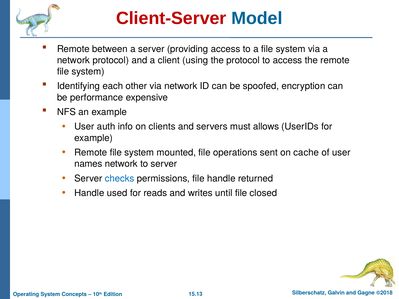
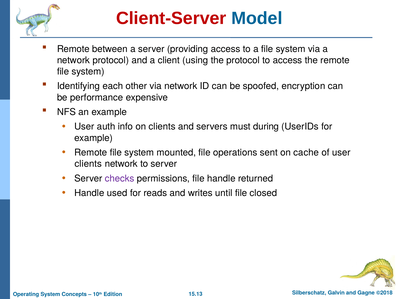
allows: allows -> during (266, 127)
names: names -> clients (88, 164)
checks colour: blue -> purple (120, 179)
